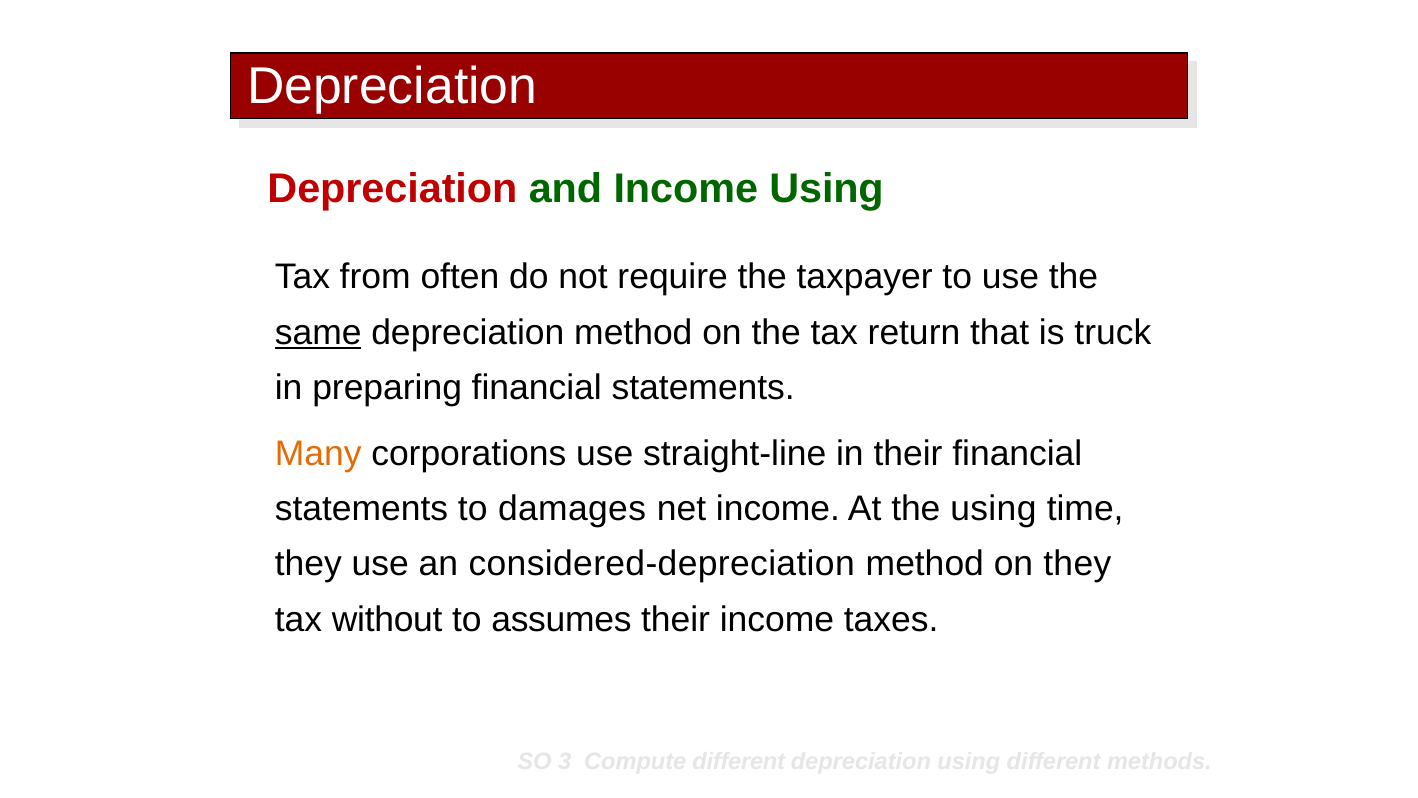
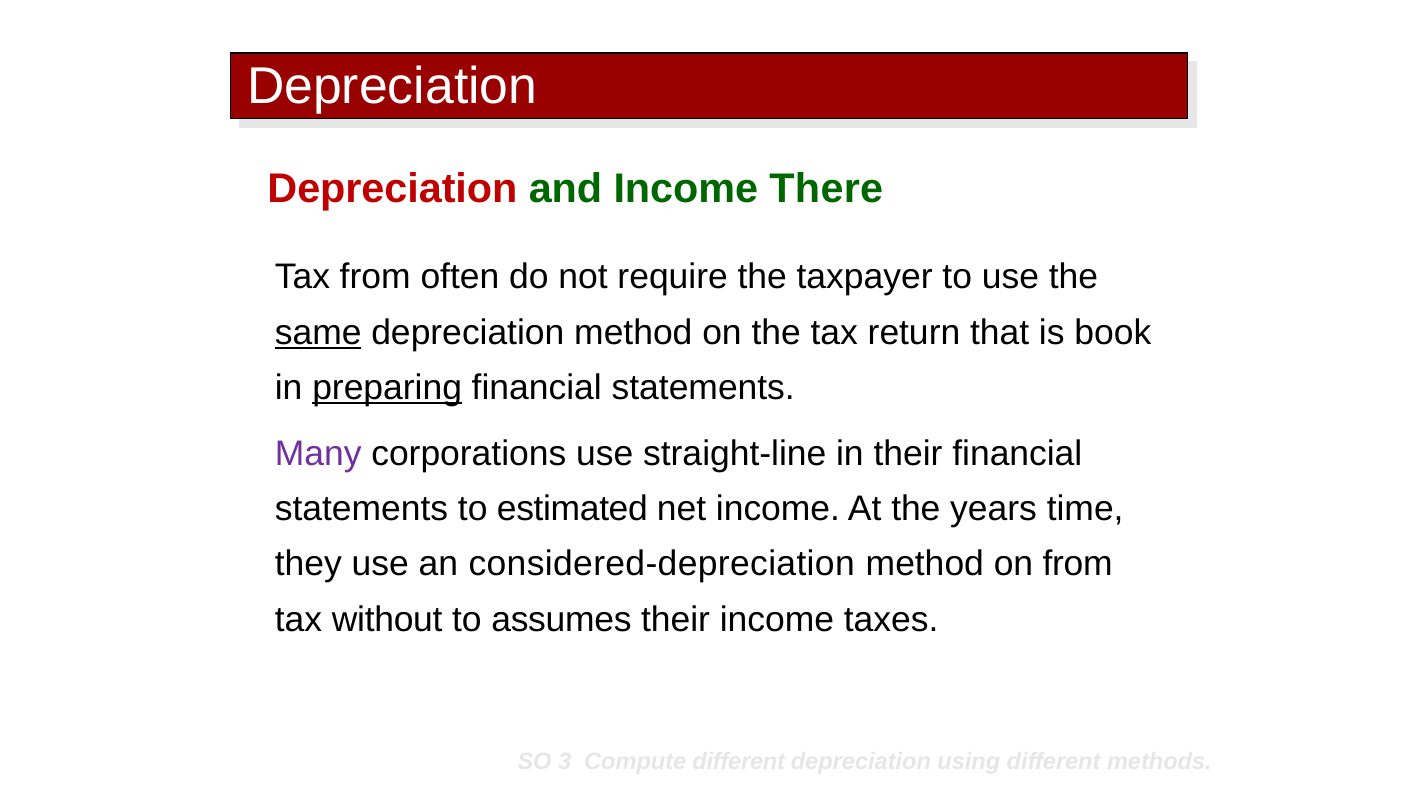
Income Using: Using -> There (826, 188)
truck: truck -> book (1113, 332)
preparing underline: none -> present (387, 387)
Many colour: orange -> purple (318, 453)
damages: damages -> estimated (572, 509)
the using: using -> years (994, 509)
on they: they -> from (1078, 564)
